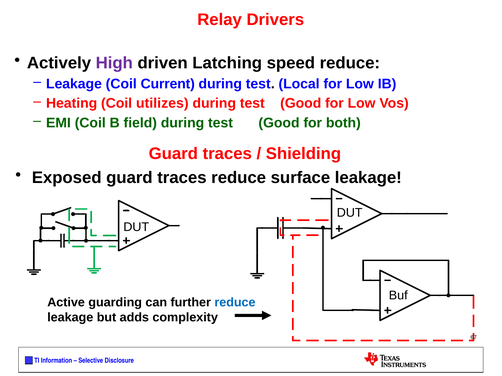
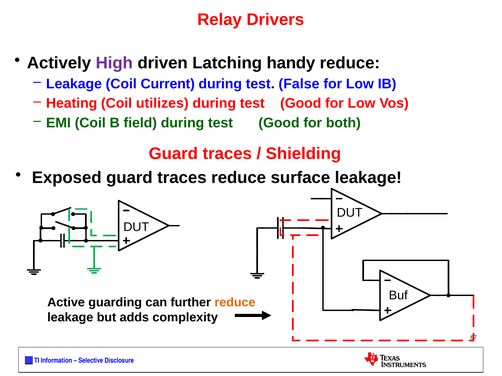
speed: speed -> handy (291, 63)
Local: Local -> False (299, 84)
reduce colour: blue -> orange (235, 303)
